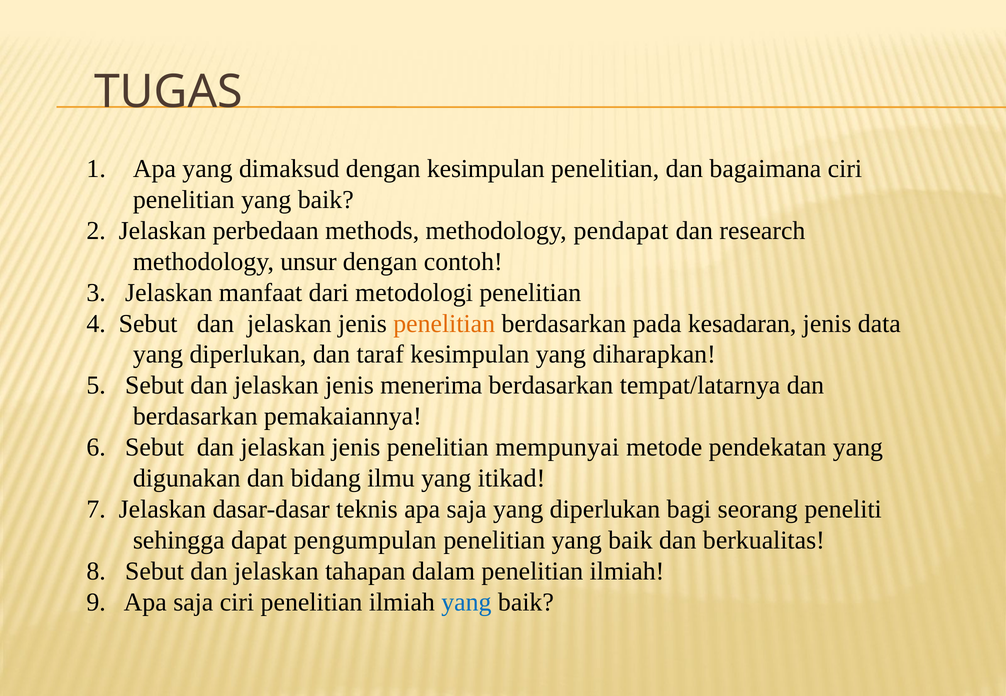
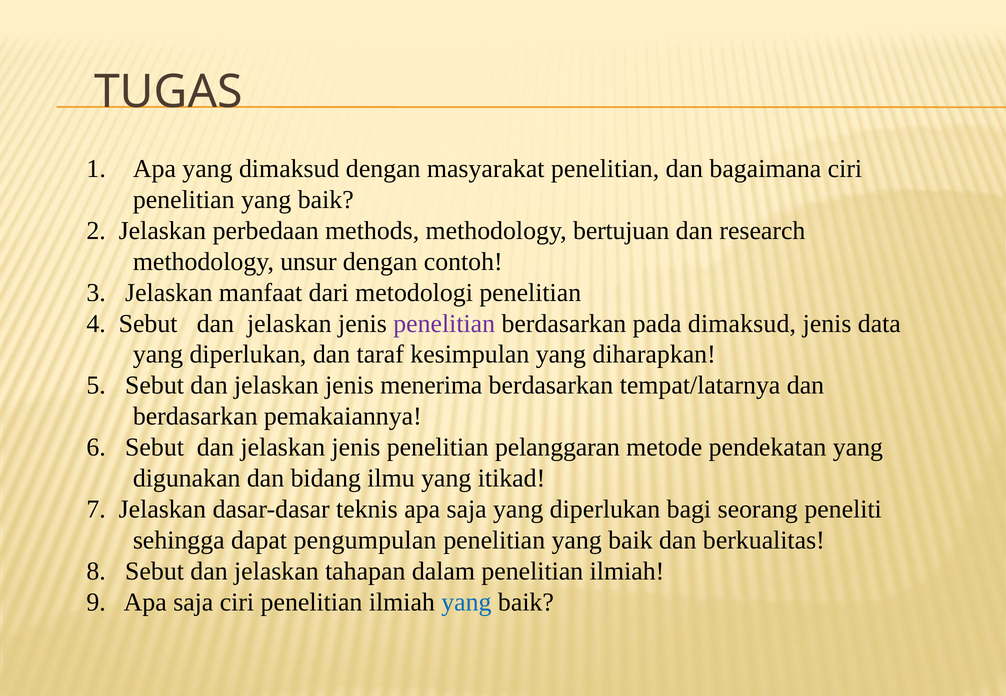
dengan kesimpulan: kesimpulan -> masyarakat (486, 169)
pendapat: pendapat -> bertujuan (621, 231)
penelitian colour: orange -> purple (444, 324)
pada kesadaran: kesadaran -> dimaksud (742, 324)
mempunyai: mempunyai -> pelanggaran (557, 448)
